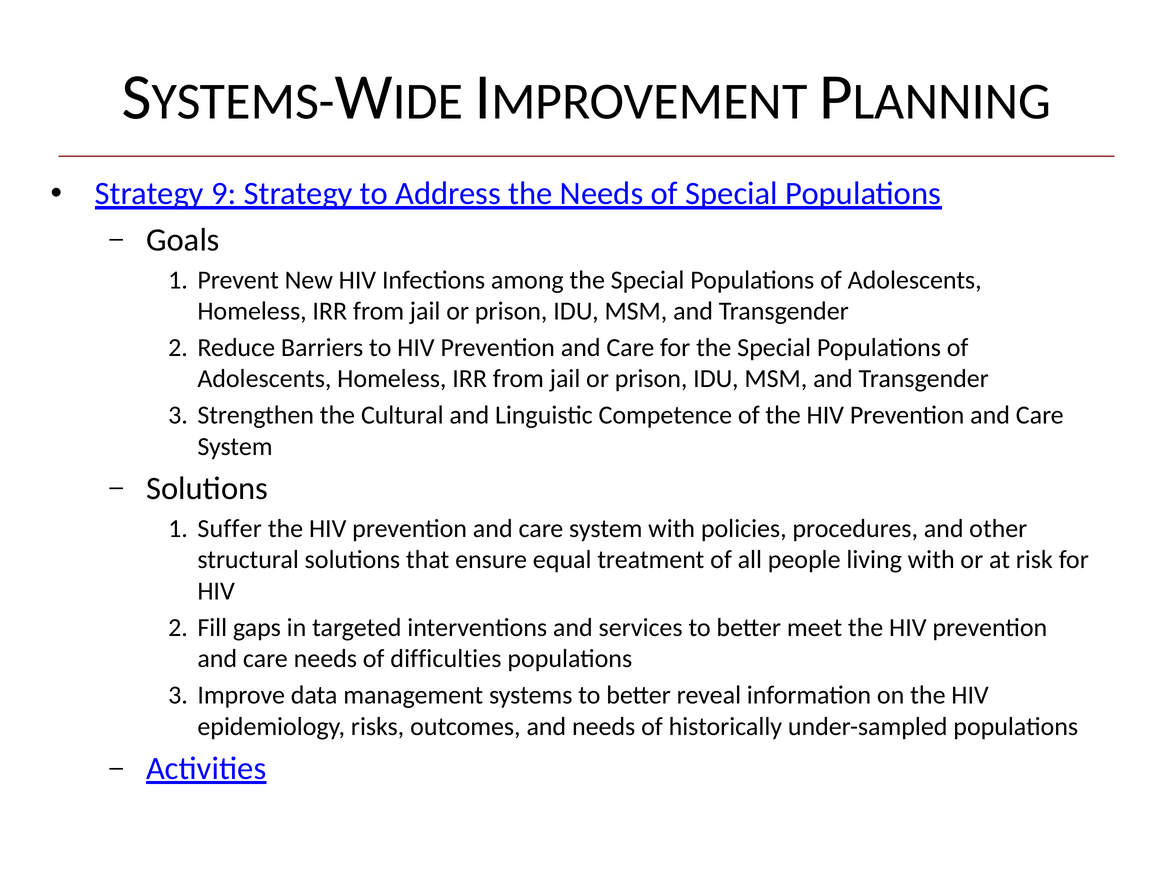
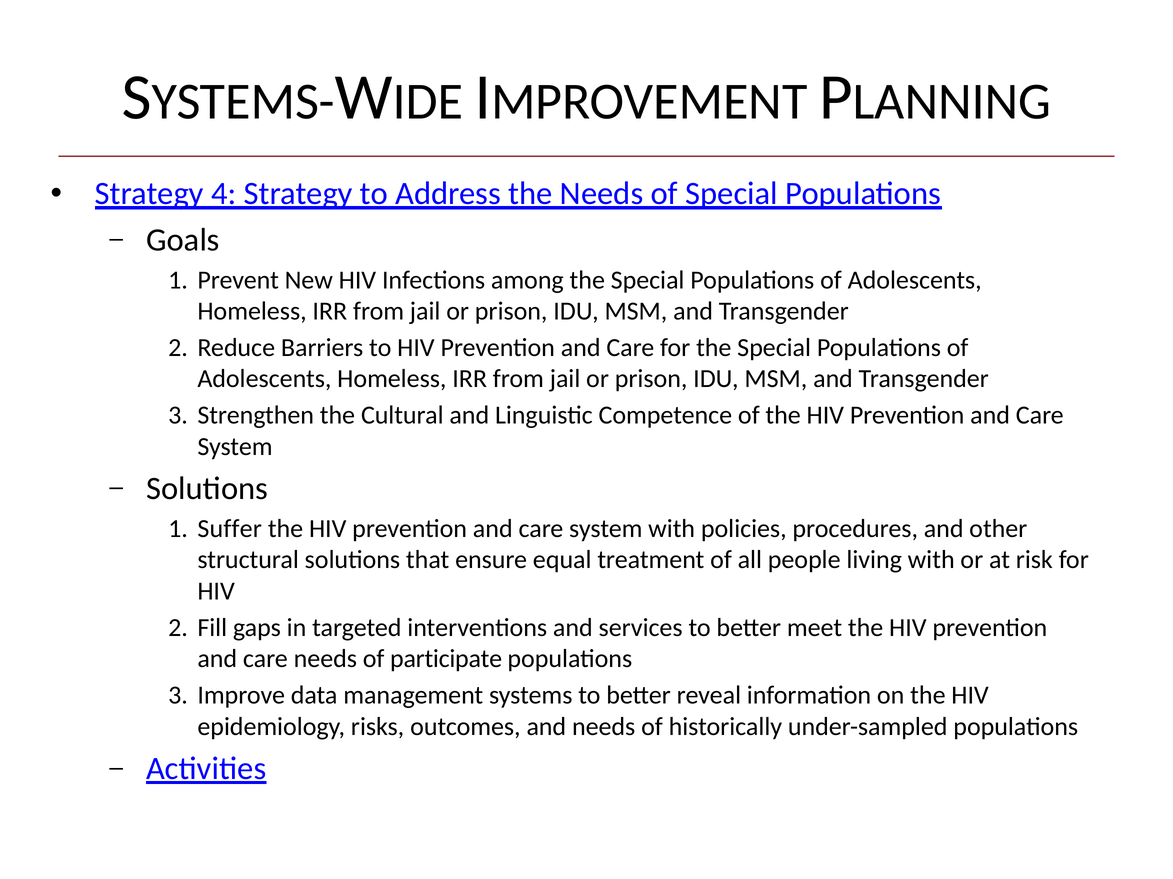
9: 9 -> 4 (224, 194)
difficulties: difficulties -> participate (446, 659)
